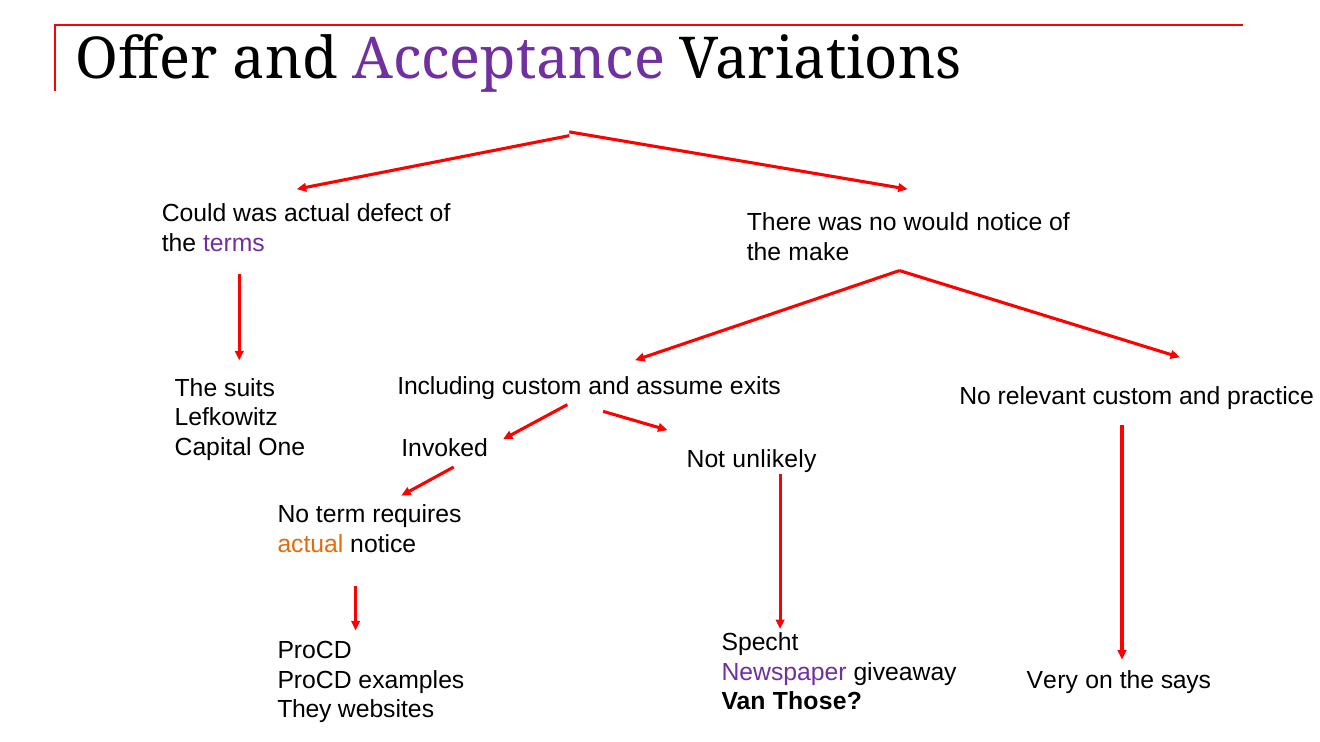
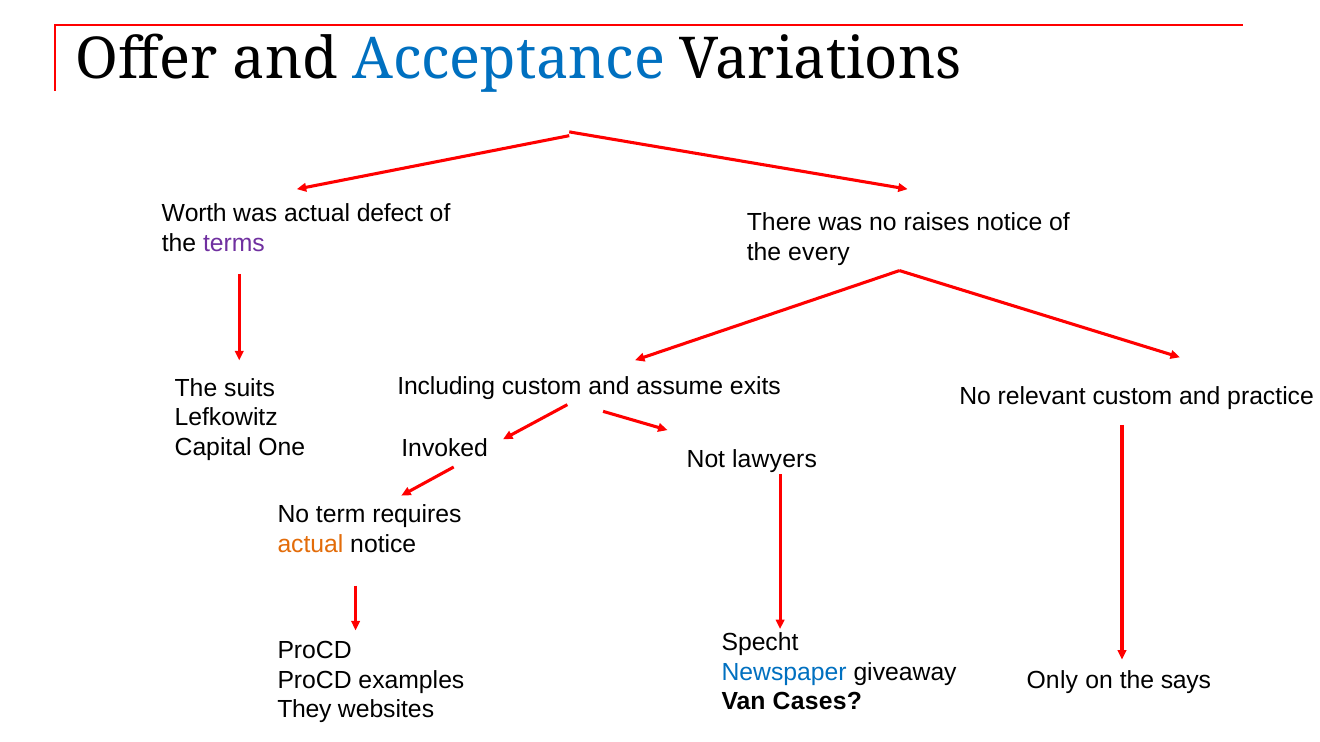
Acceptance colour: purple -> blue (509, 60)
Could: Could -> Worth (194, 214)
would: would -> raises (937, 222)
make: make -> every (819, 252)
unlikely: unlikely -> lawyers (775, 459)
Newspaper colour: purple -> blue (784, 672)
Very: Very -> Only (1052, 681)
Those: Those -> Cases (817, 702)
